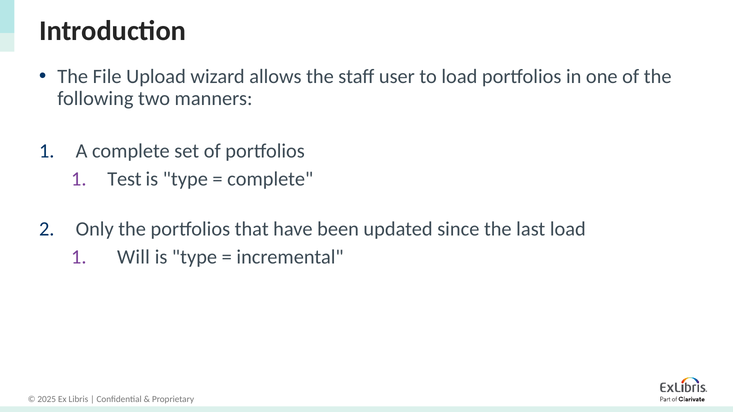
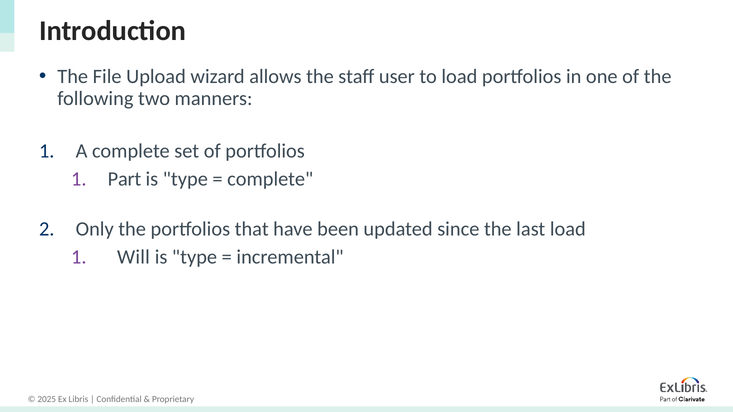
Test: Test -> Part (124, 179)
